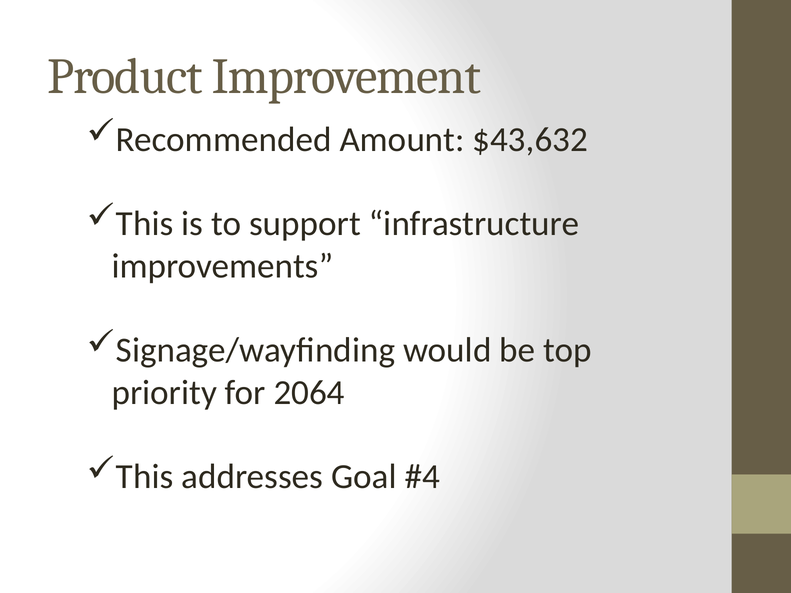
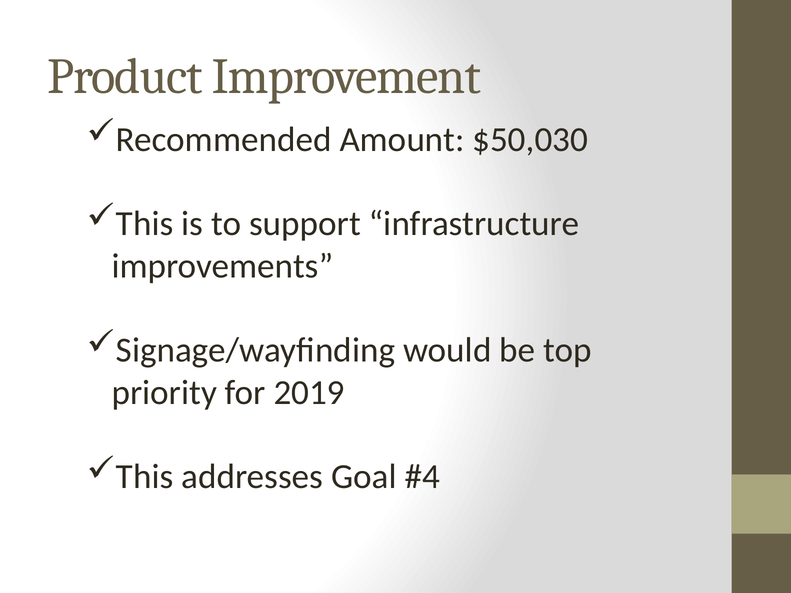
$43,632: $43,632 -> $50,030 (530, 139)
2064: 2064 -> 2019 (309, 393)
